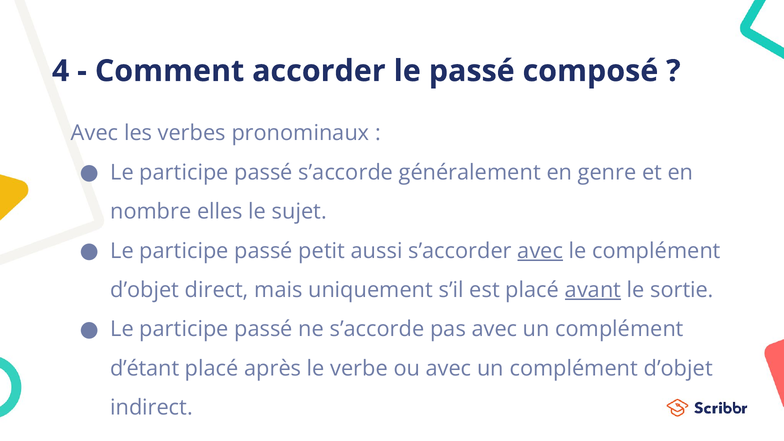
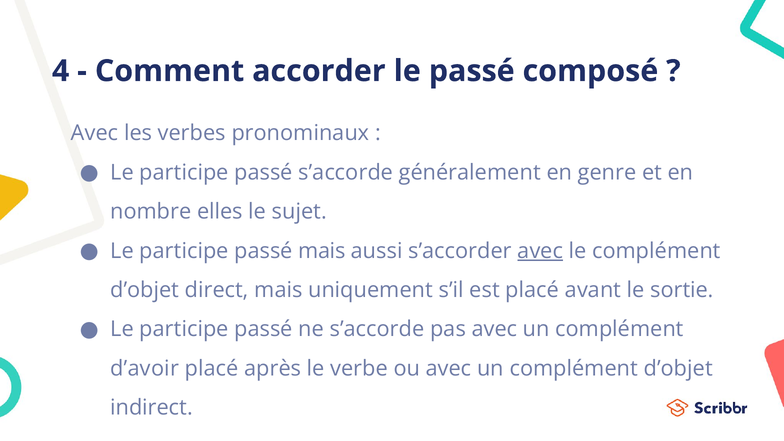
passé petit: petit -> mais (322, 251)
avant underline: present -> none (593, 290)
d’étant: d’étant -> d’avoir (145, 368)
